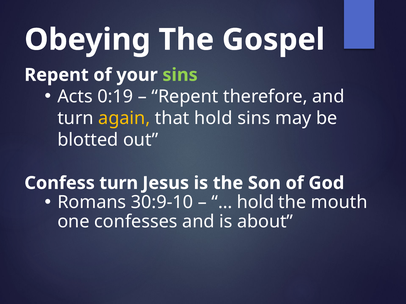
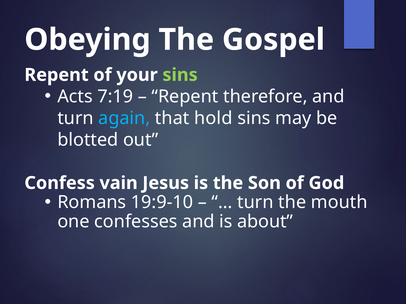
0:19: 0:19 -> 7:19 (115, 97)
again colour: yellow -> light blue (124, 118)
Confess turn: turn -> vain (119, 183)
30:9-10: 30:9-10 -> 19:9-10 (162, 203)
hold: hold -> turn (255, 203)
